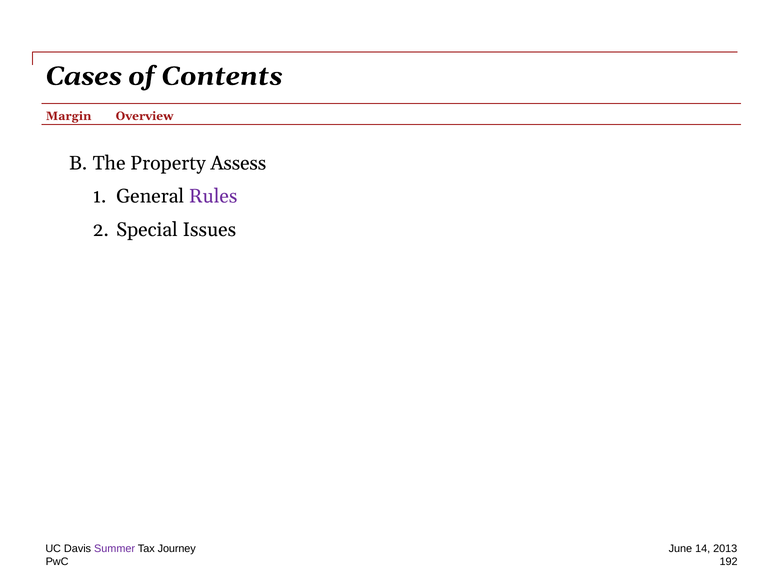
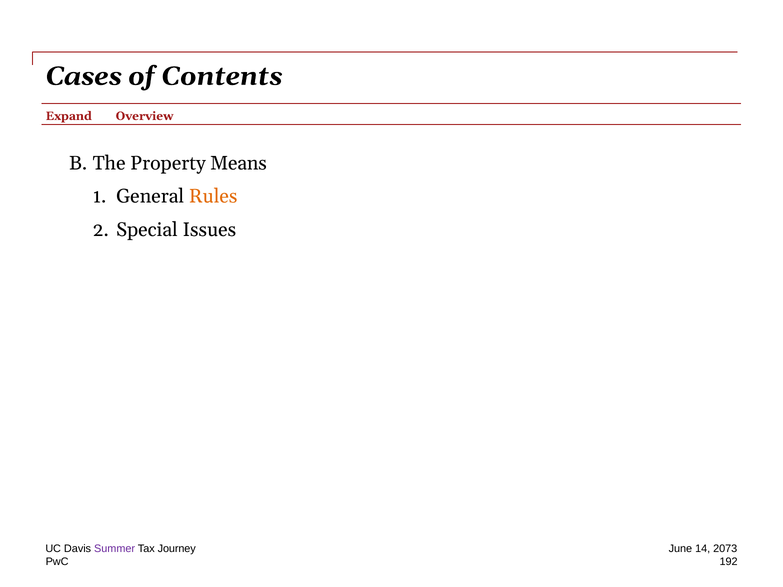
Margin: Margin -> Expand (69, 116)
Assess: Assess -> Means (238, 163)
Rules colour: purple -> orange (213, 196)
2013: 2013 -> 2073 (725, 549)
